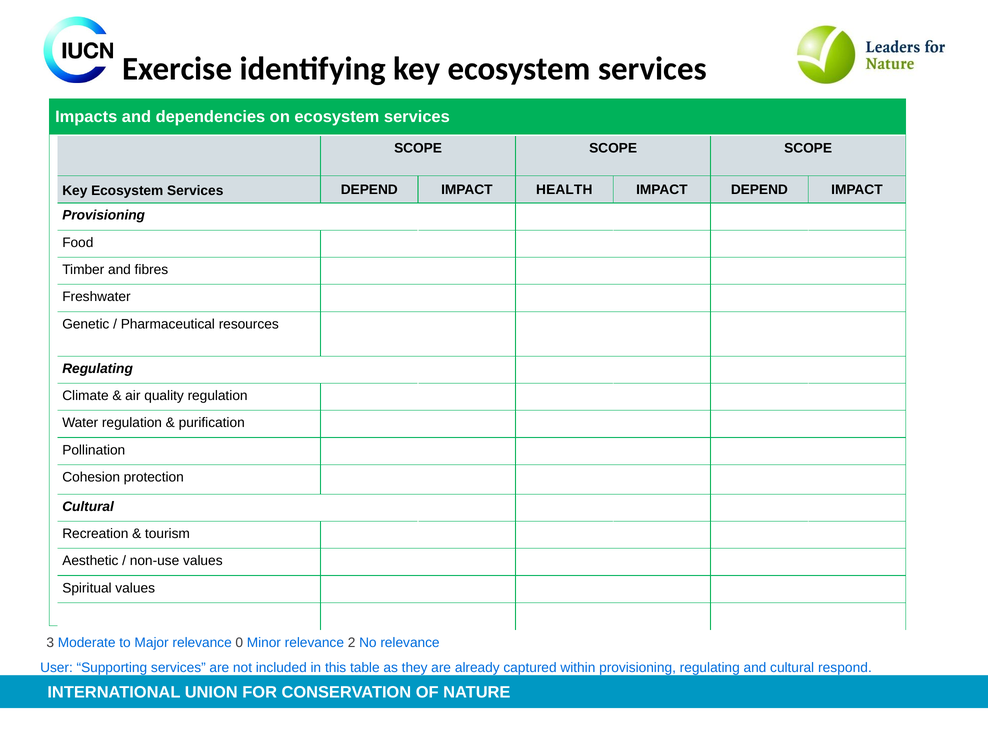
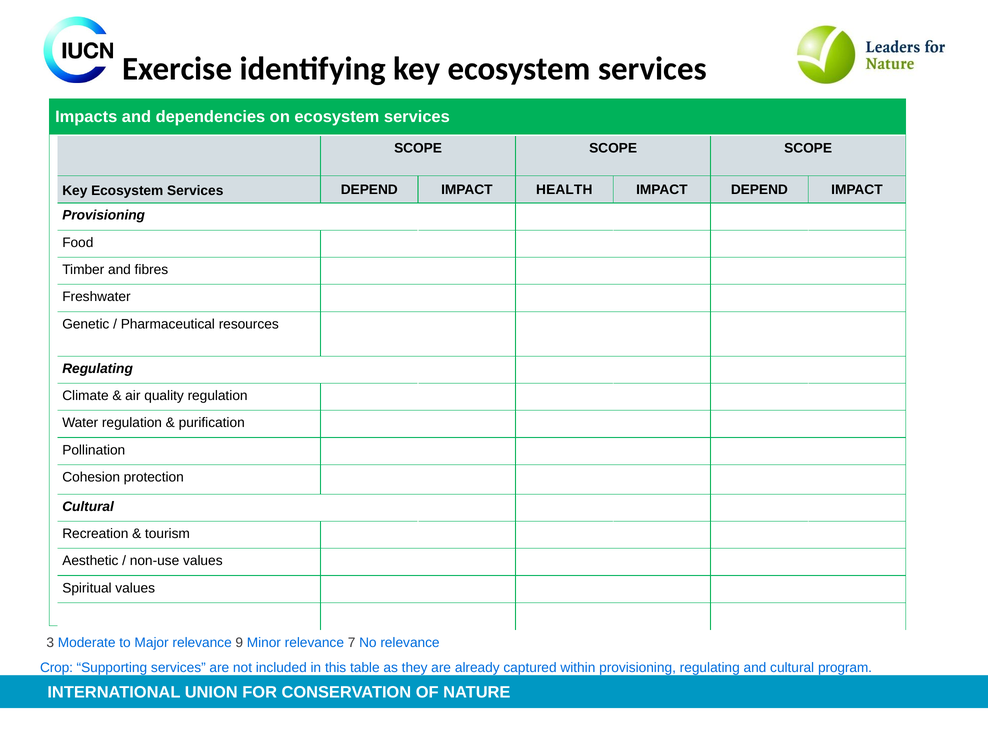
0: 0 -> 9 (239, 643)
2: 2 -> 7 (352, 643)
User: User -> Crop (57, 668)
respond: respond -> program (845, 668)
